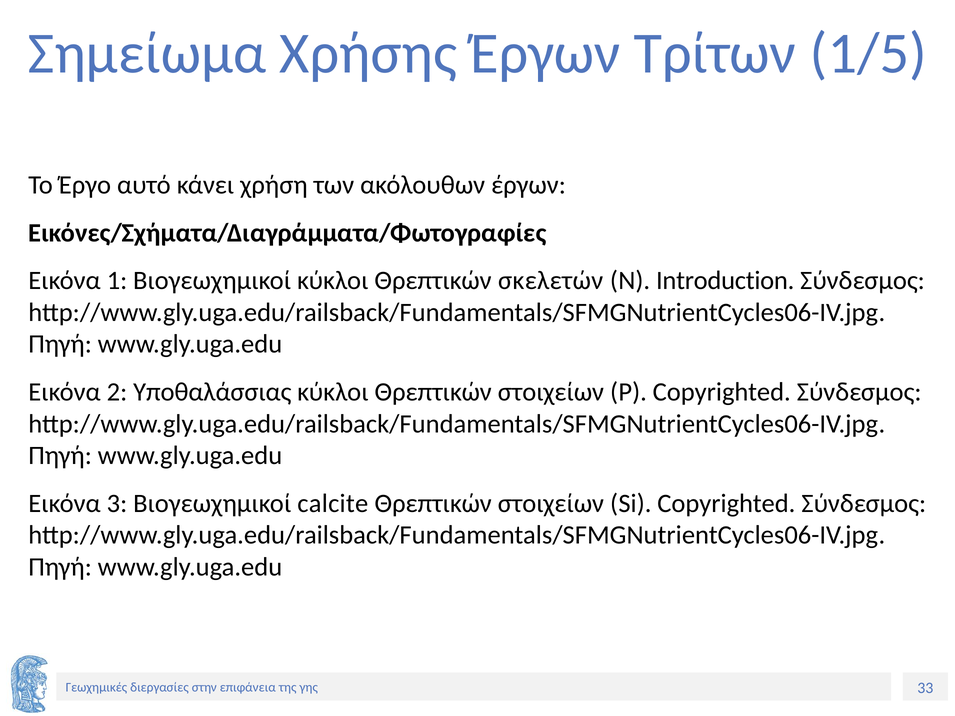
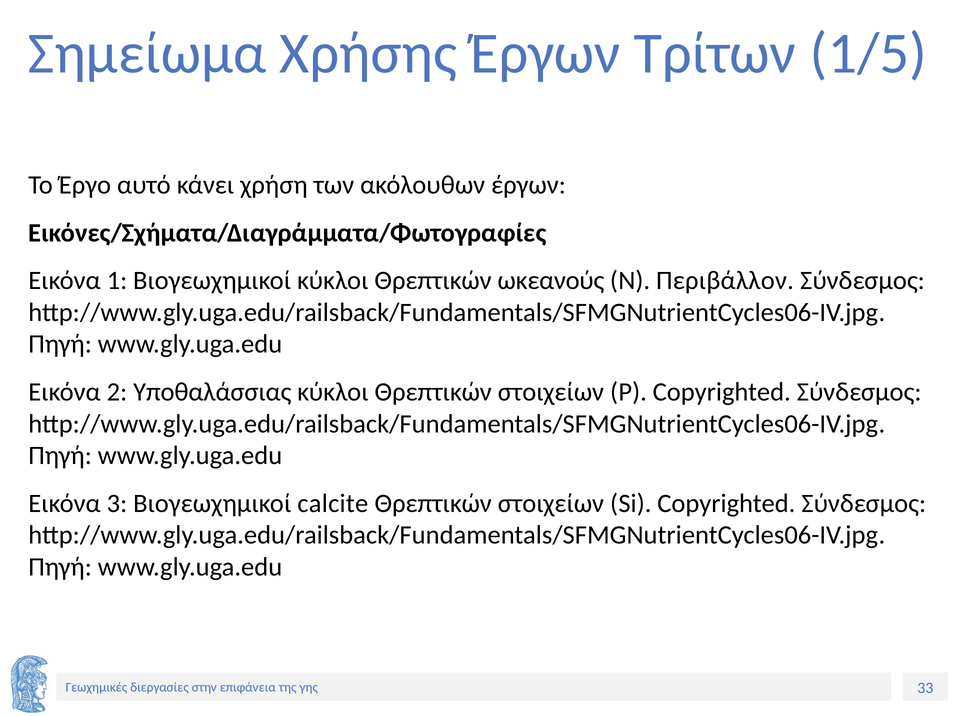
σκελετών: σκελετών -> ωκεανούς (551, 281)
Introduction: Introduction -> Περιβάλλον (725, 281)
